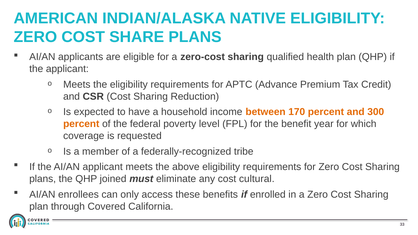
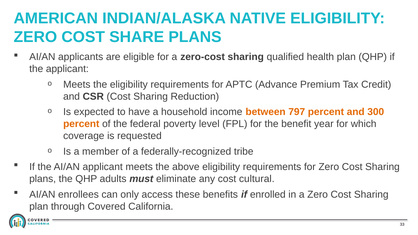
170: 170 -> 797 (297, 112)
joined: joined -> adults (113, 179)
